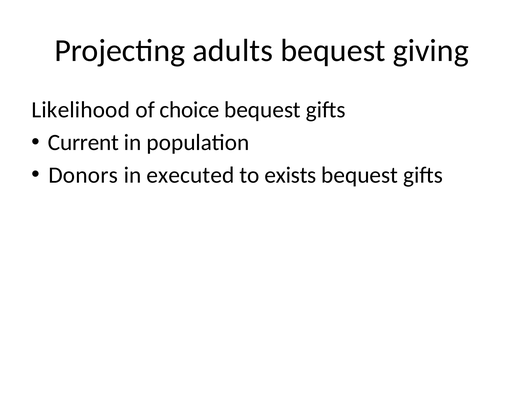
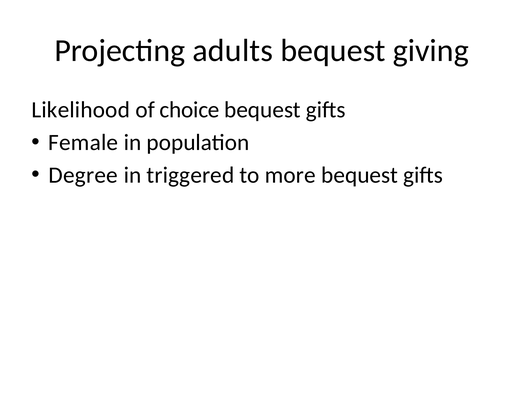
Current: Current -> Female (83, 143)
Donors: Donors -> Degree (83, 175)
executed: executed -> triggered (190, 175)
exists: exists -> more (290, 175)
